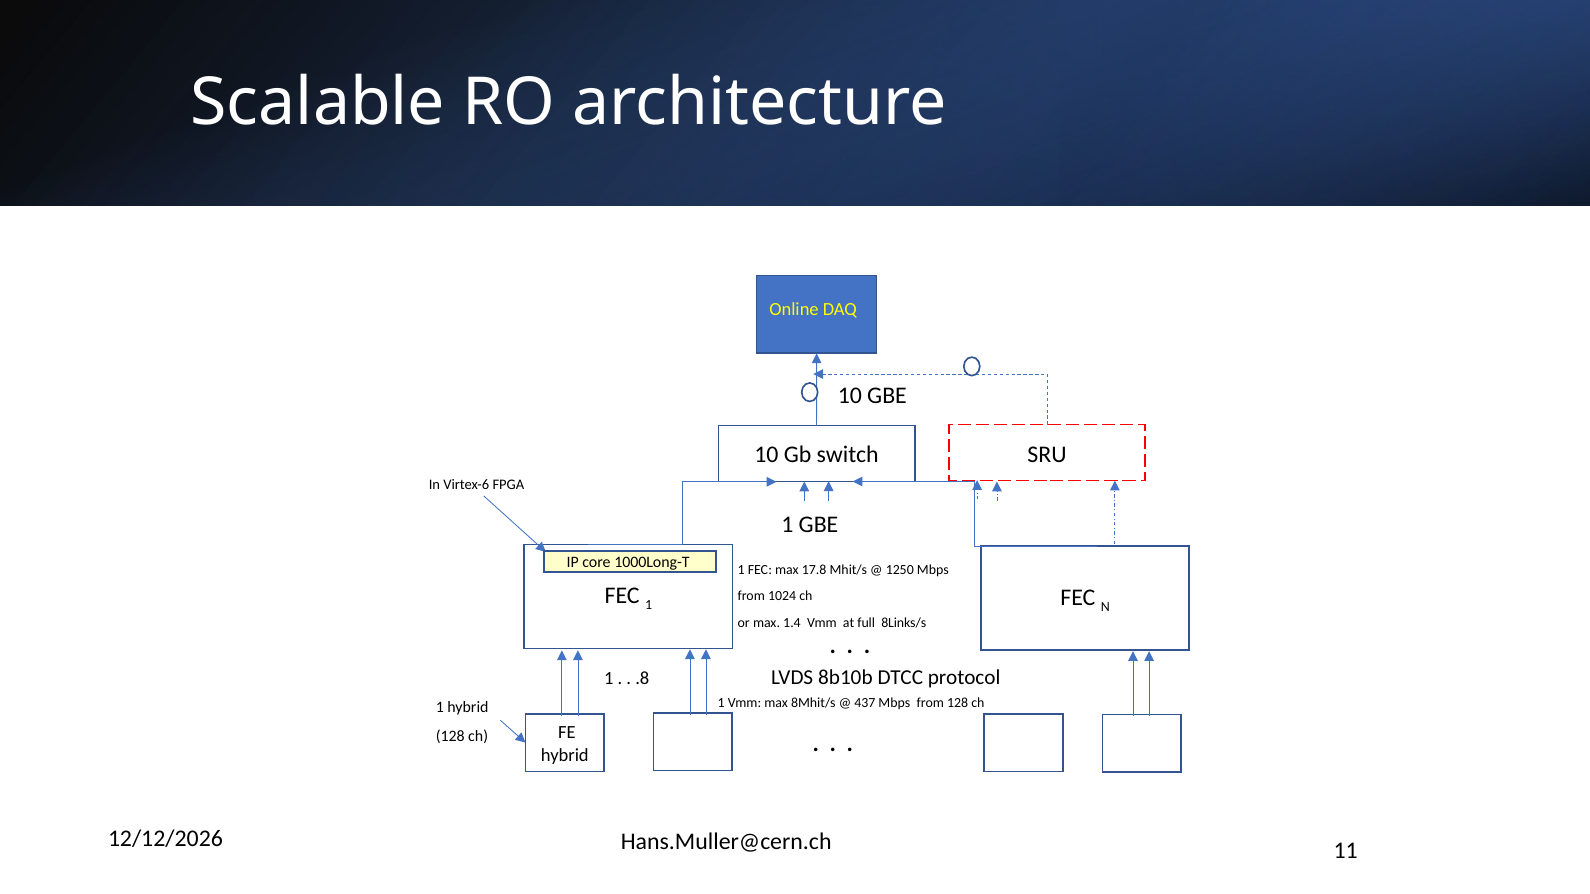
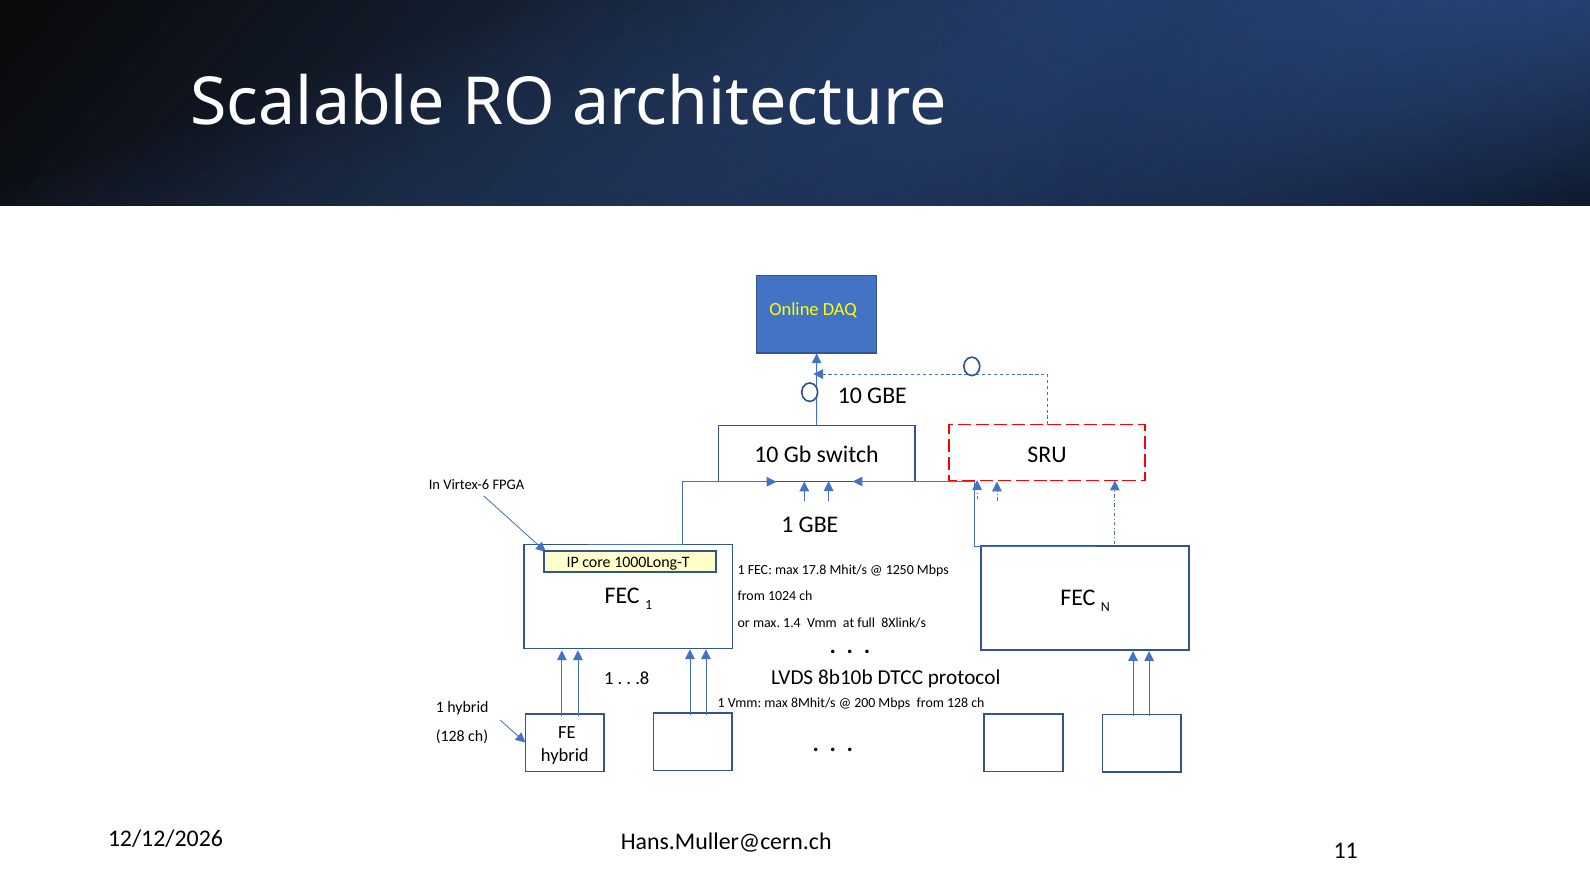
8Links/s: 8Links/s -> 8Xlink/s (904, 623)
437: 437 -> 200 (865, 703)
